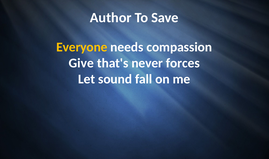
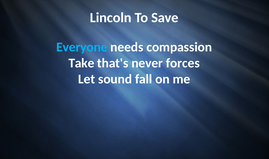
Author: Author -> Lincoln (111, 18)
Everyone colour: yellow -> light blue (82, 47)
Give: Give -> Take (81, 63)
